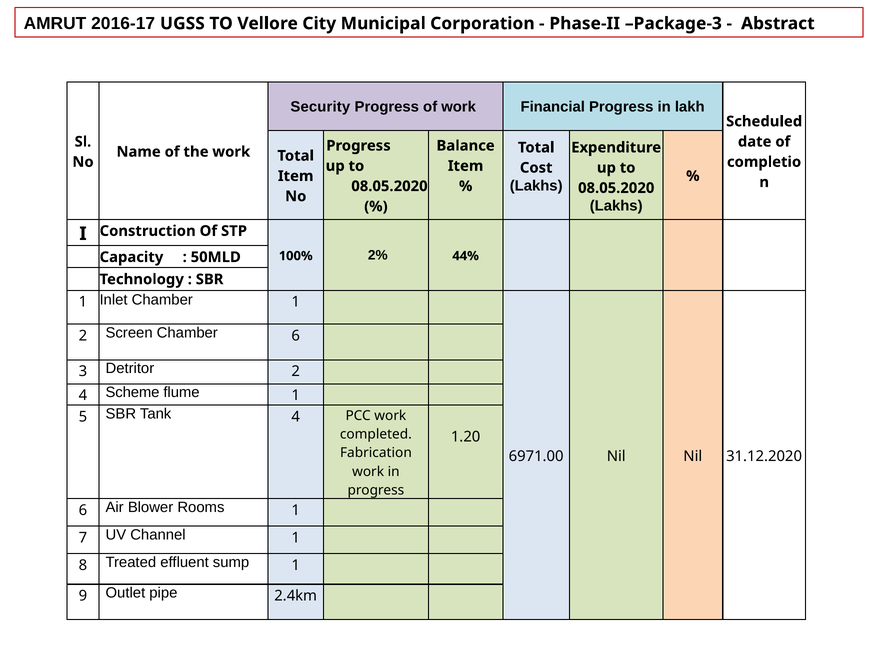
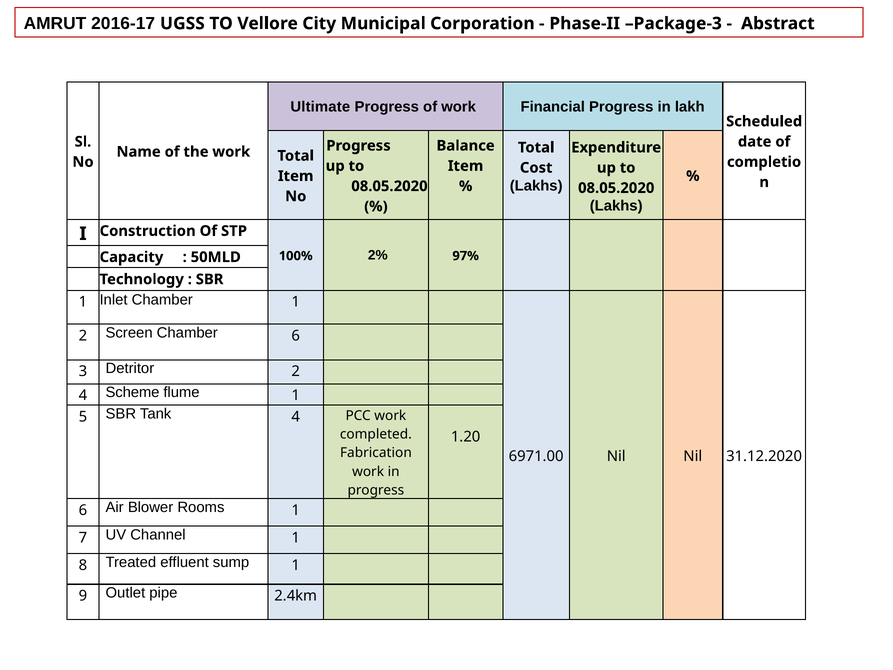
Security: Security -> Ultimate (320, 107)
44%: 44% -> 97% (466, 256)
